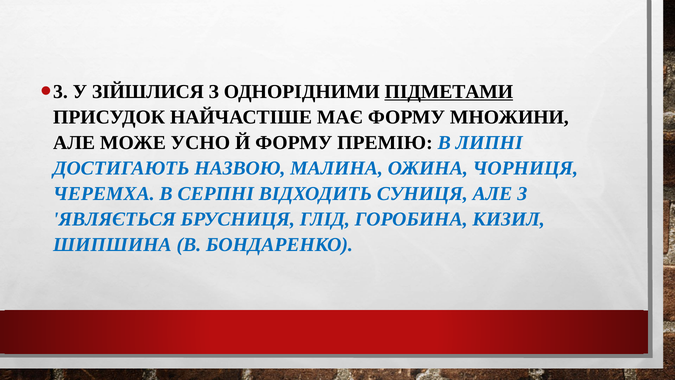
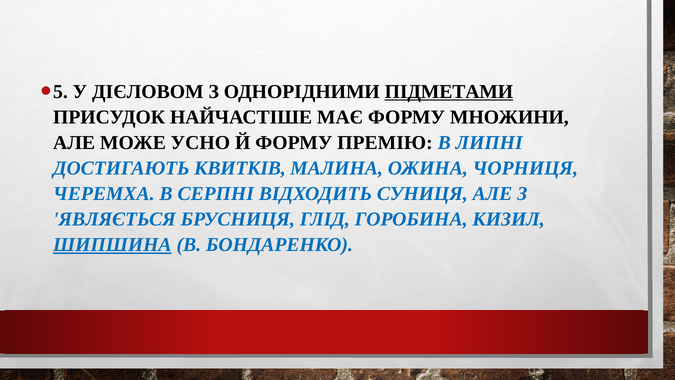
3: 3 -> 5 (60, 91)
ЗІЙШЛИСЯ: ЗІЙШЛИСЯ -> ДІЄЛОВОМ (148, 91)
НАЗВОЮ: НАЗВОЮ -> КВИТКІВ (240, 168)
ШИПШИНА underline: none -> present (112, 244)
